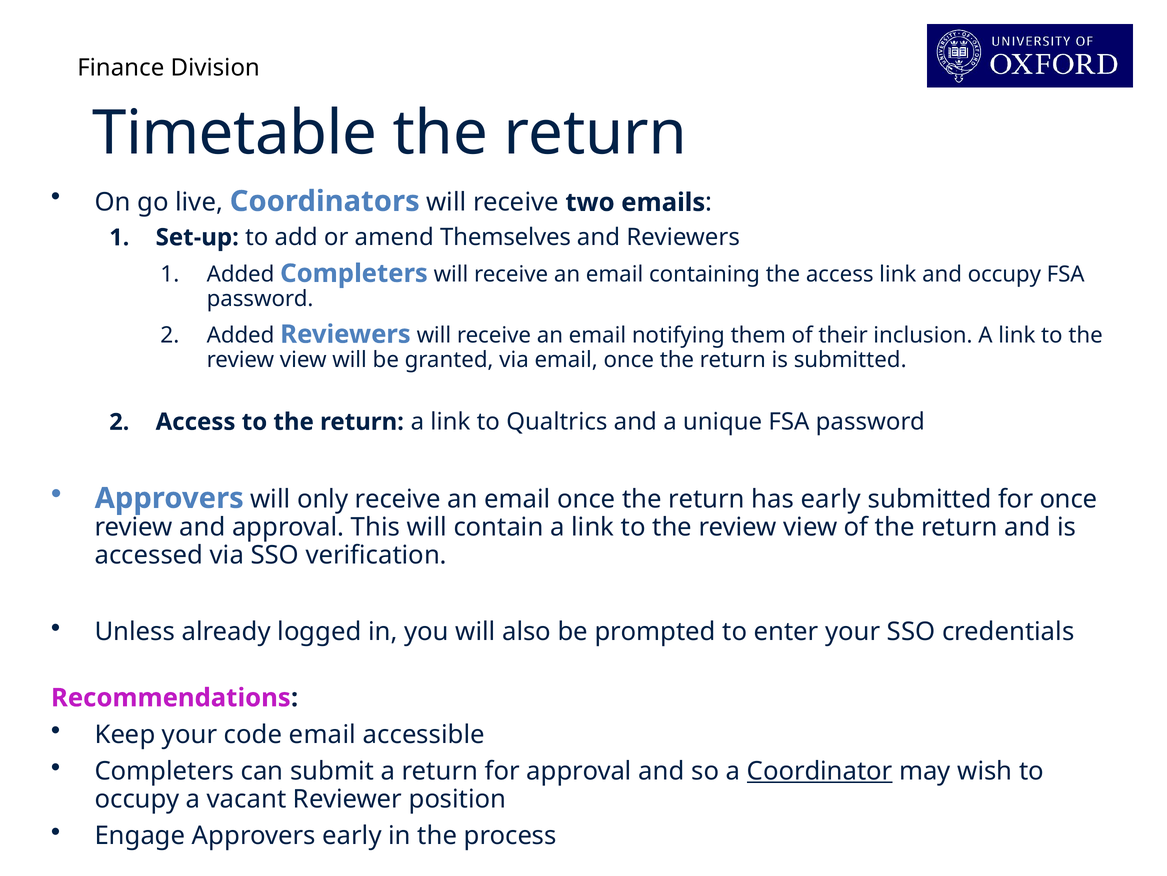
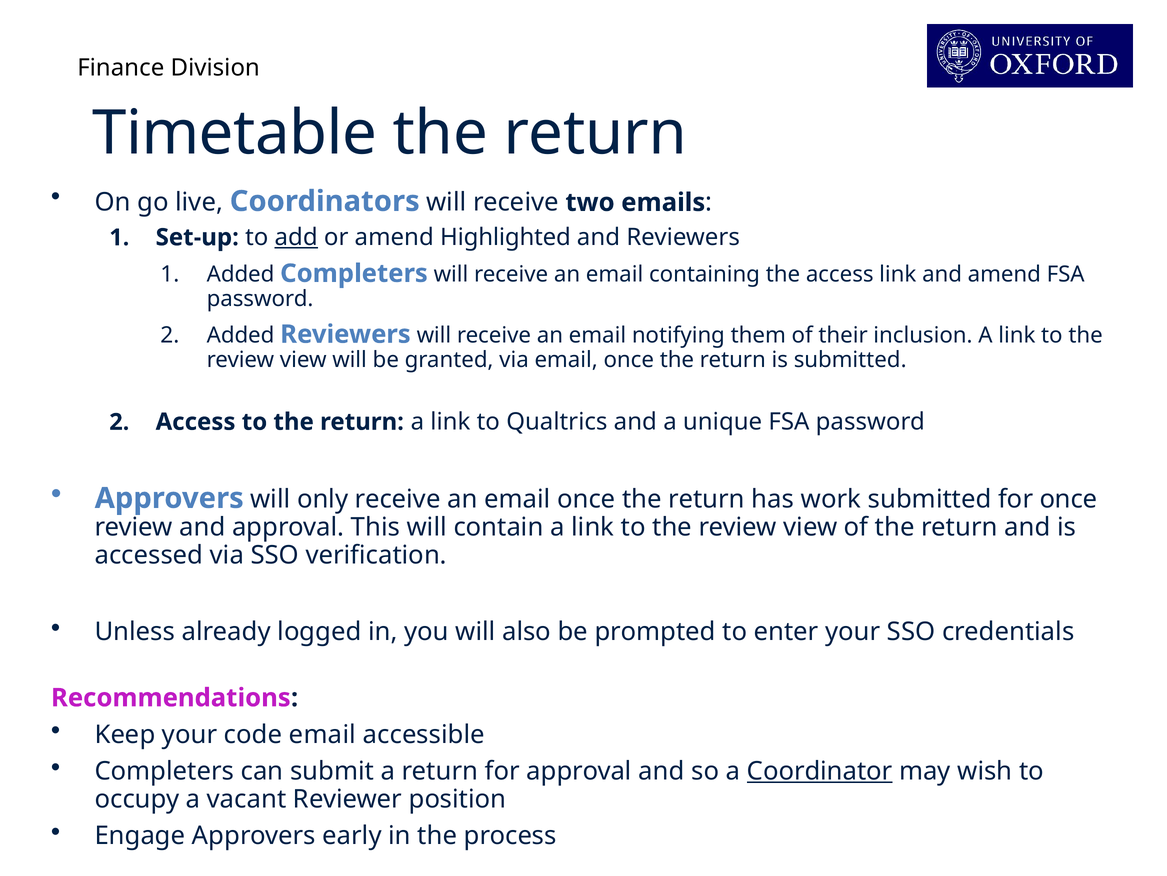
add underline: none -> present (296, 237)
Themselves: Themselves -> Highlighted (505, 237)
and occupy: occupy -> amend (1004, 274)
has early: early -> work (831, 499)
